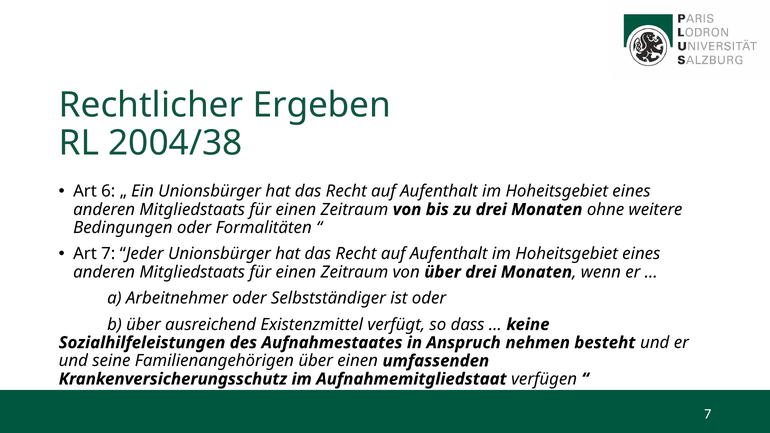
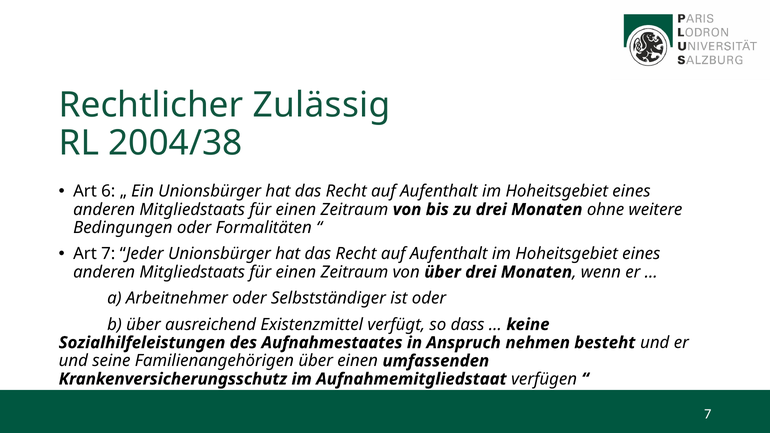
Ergeben: Ergeben -> Zulässig (322, 105)
